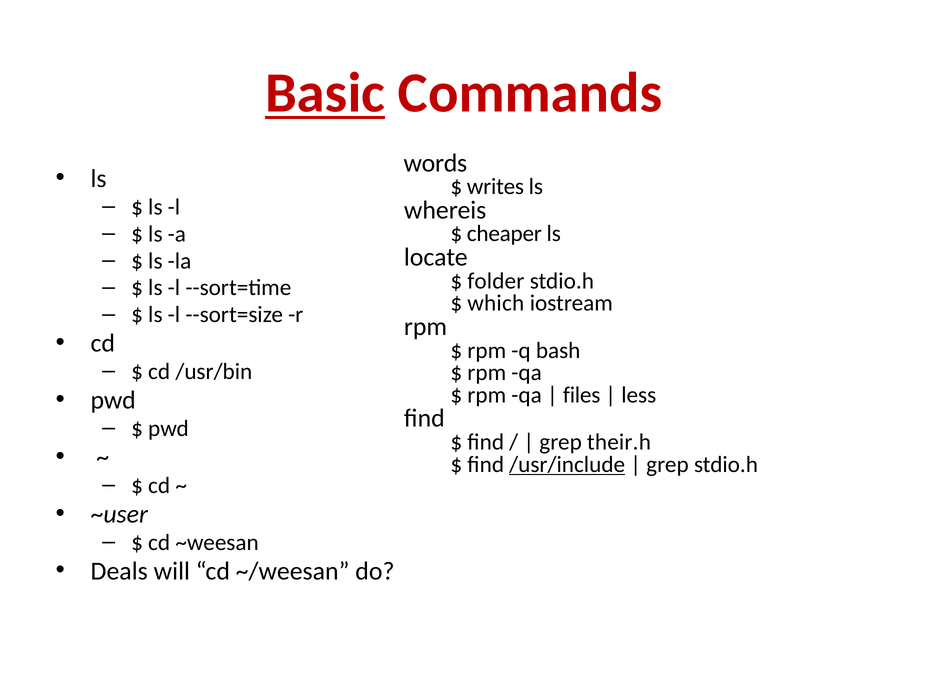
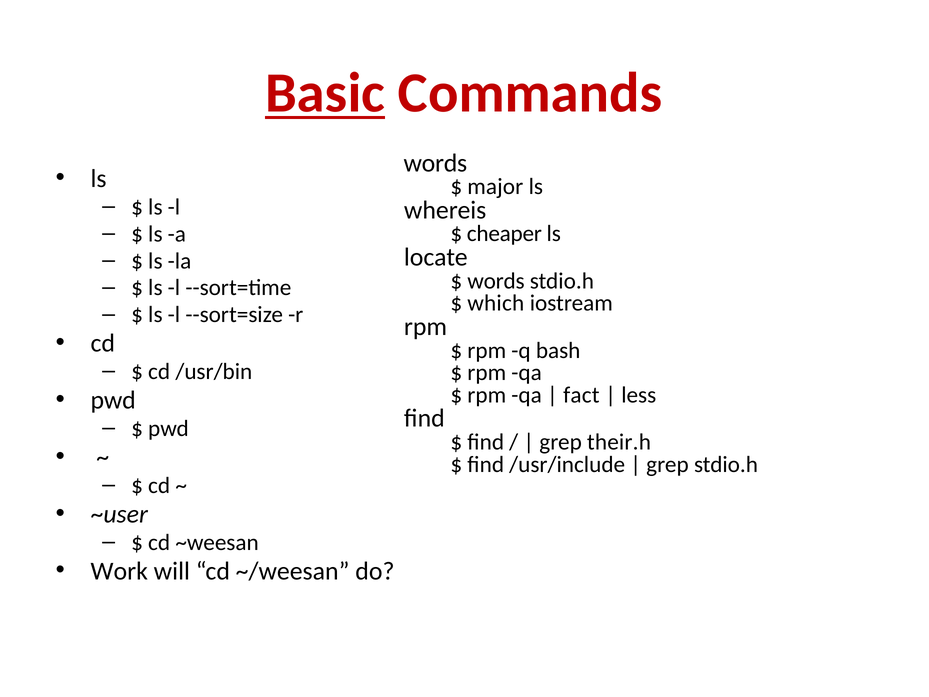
writes: writes -> major (495, 187)
folder: folder -> words (496, 281)
files: files -> fact (581, 395)
/usr/include underline: present -> none (567, 464)
Deals: Deals -> Work (119, 571)
